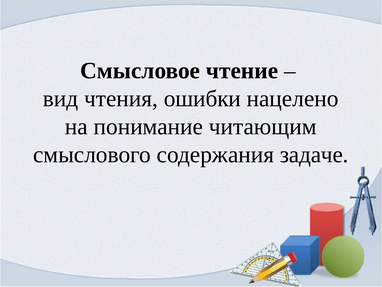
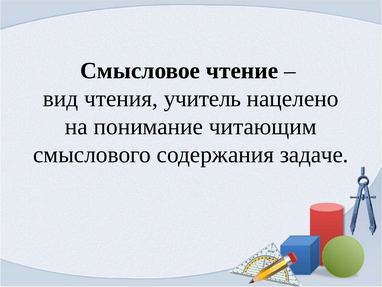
ошибки: ошибки -> учитель (202, 98)
